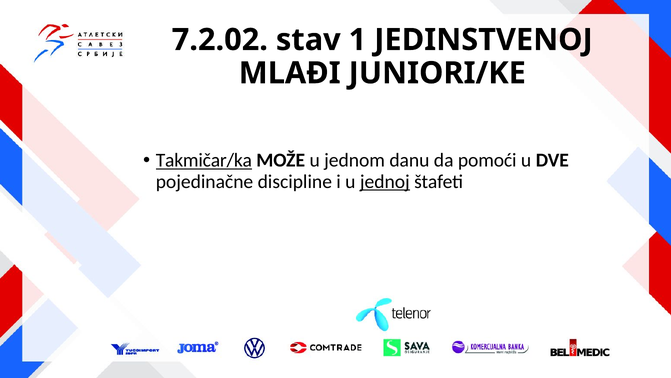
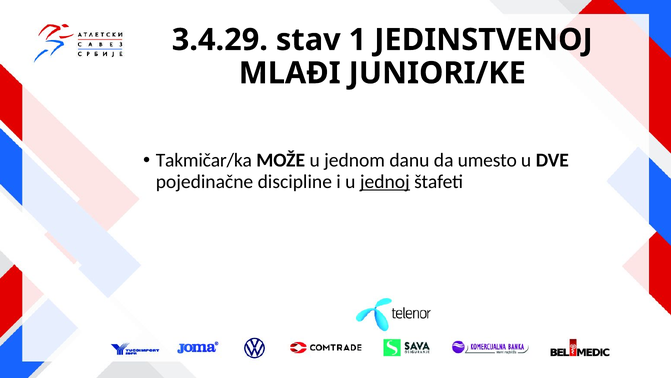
7.2.02: 7.2.02 -> 3.4.29 (220, 40)
Takmičar/ka underline: present -> none (204, 160)
pomoći: pomoći -> umesto (487, 160)
